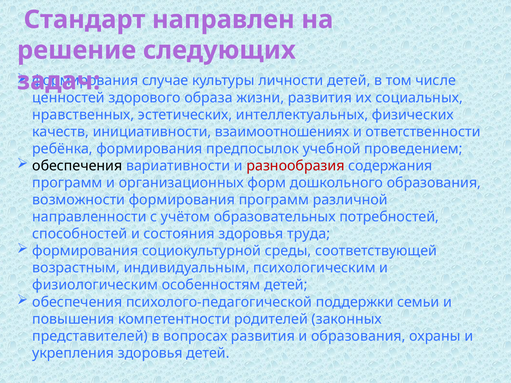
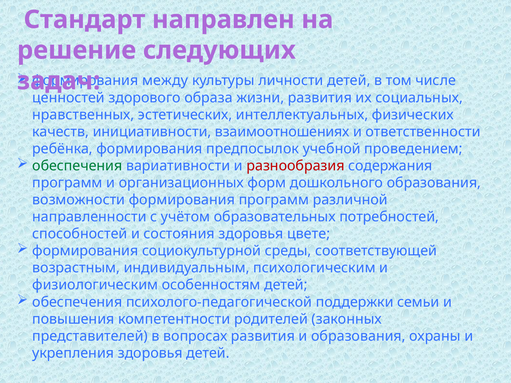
случае: случае -> между (165, 81)
обеспечения colour: black -> green (77, 166)
труда: труда -> цвете (309, 234)
